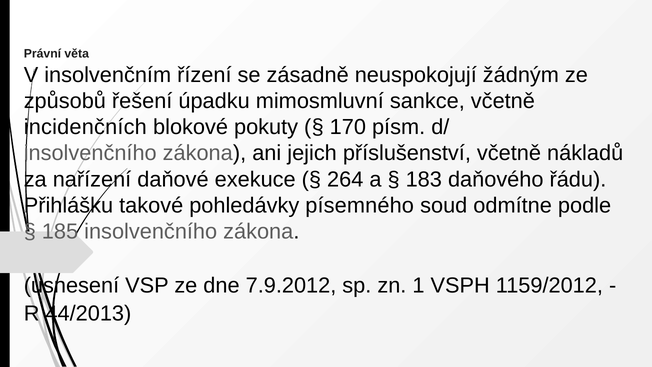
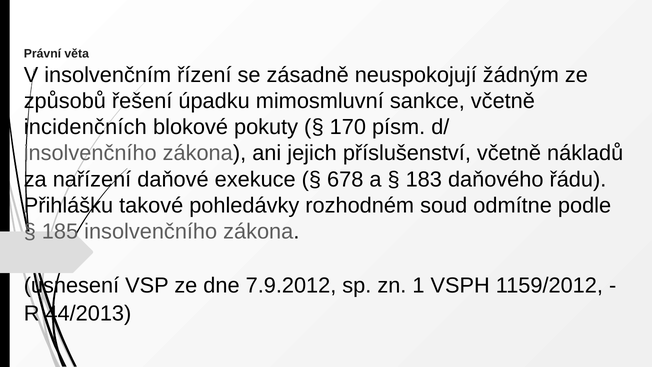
264: 264 -> 678 (345, 179)
písemného: písemného -> rozhodném (360, 205)
